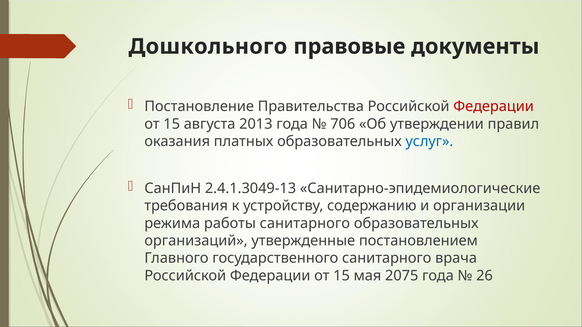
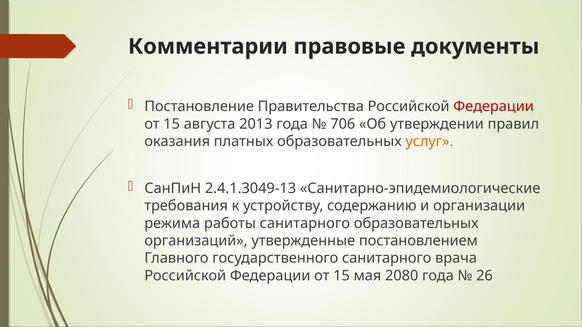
Дошкольного: Дошкольного -> Комментарии (208, 47)
услуг colour: blue -> orange (429, 142)
2075: 2075 -> 2080 (402, 276)
